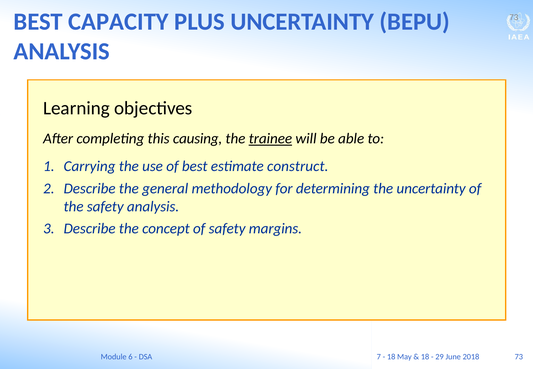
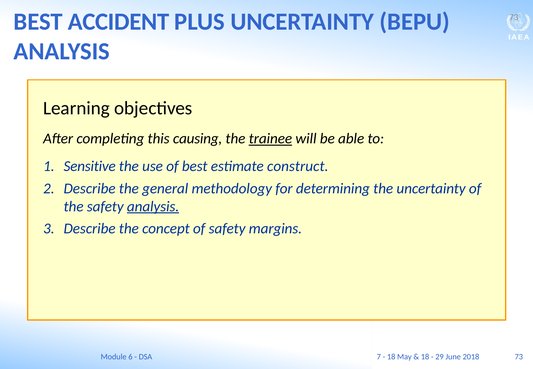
CAPACITY: CAPACITY -> ACCIDENT (119, 22)
Carrying: Carrying -> Sensitive (90, 166)
analysis underline: none -> present (153, 206)
